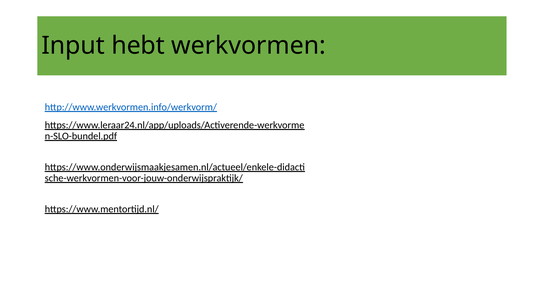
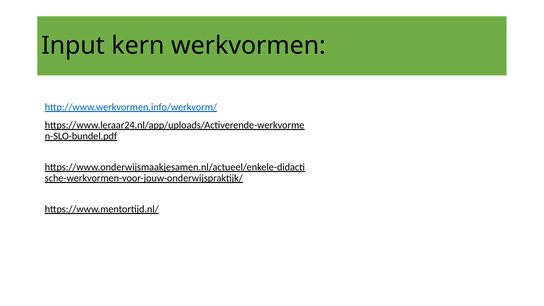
hebt: hebt -> kern (138, 46)
